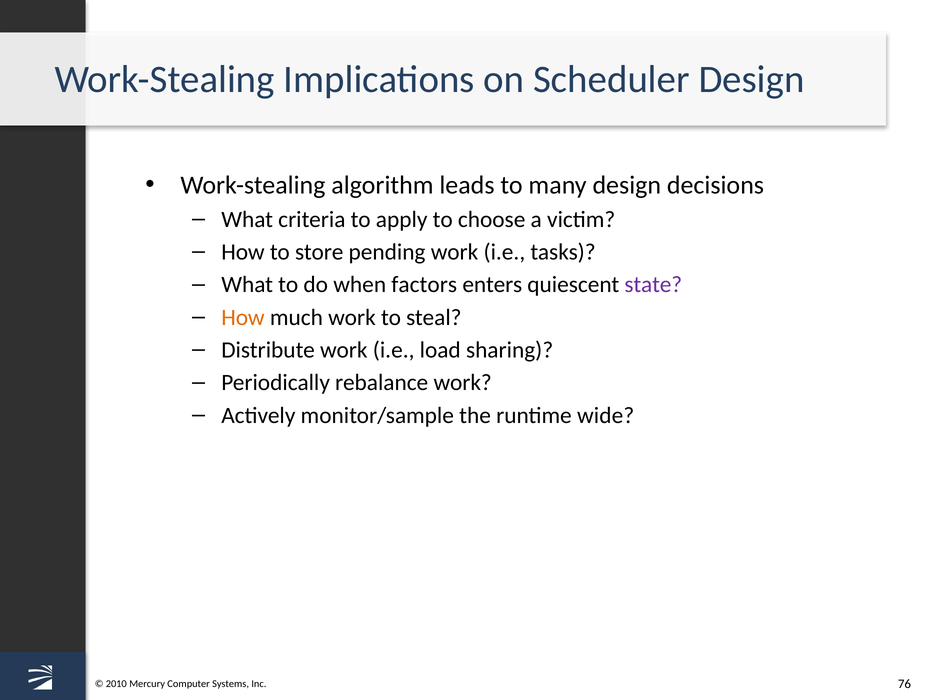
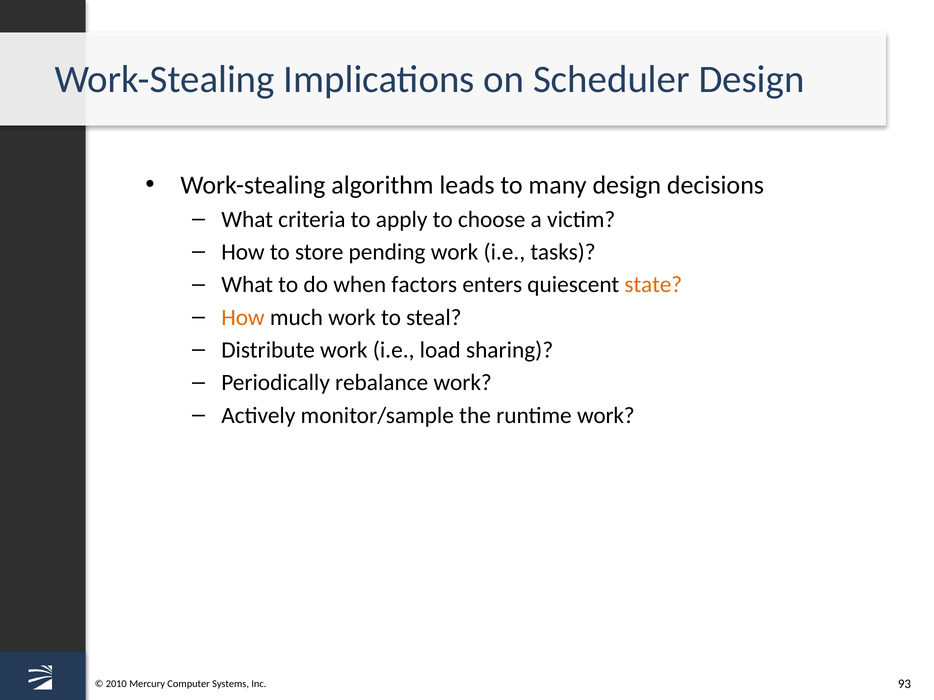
state colour: purple -> orange (653, 285)
runtime wide: wide -> work (606, 416)
76: 76 -> 93 (904, 684)
